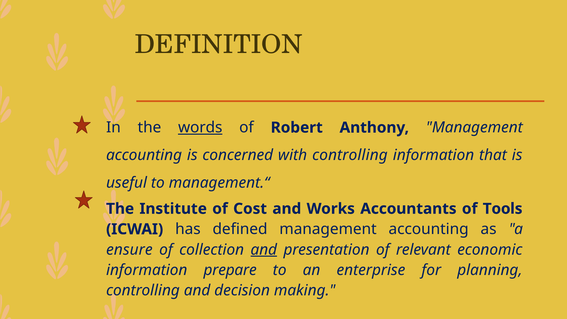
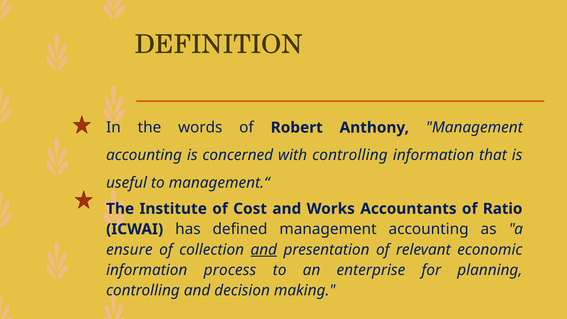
words underline: present -> none (200, 128)
Tools: Tools -> Ratio (503, 209)
prepare: prepare -> process (230, 270)
